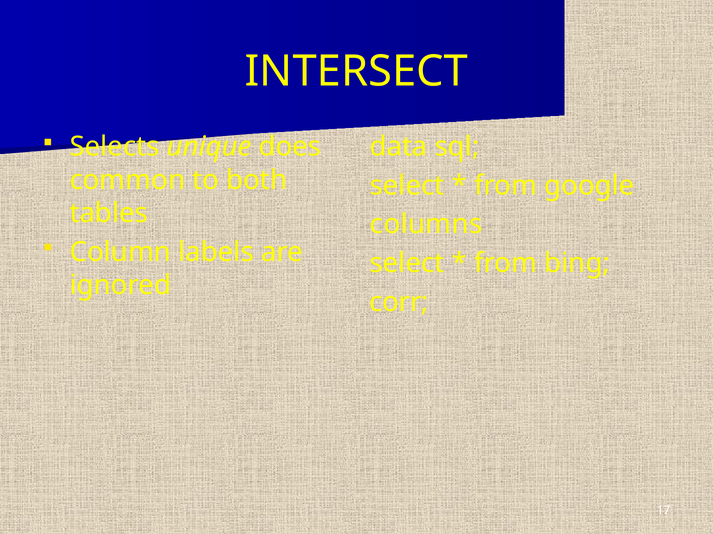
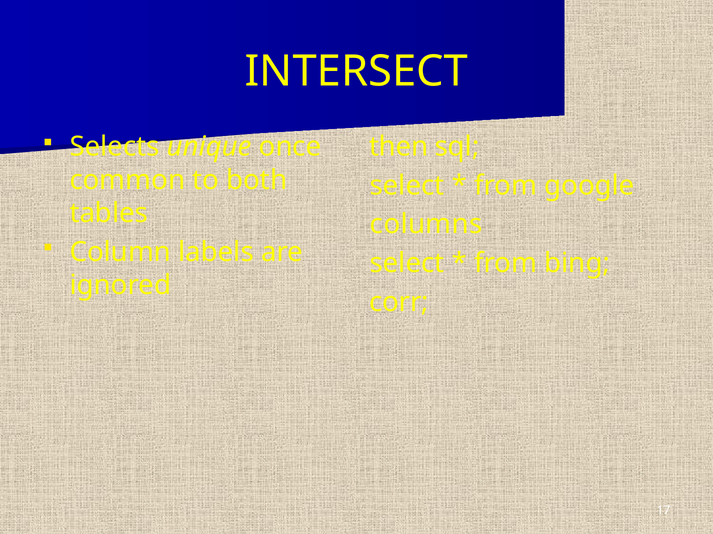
does: does -> once (290, 147)
data: data -> then (399, 147)
